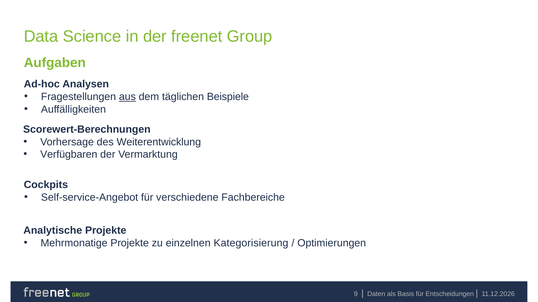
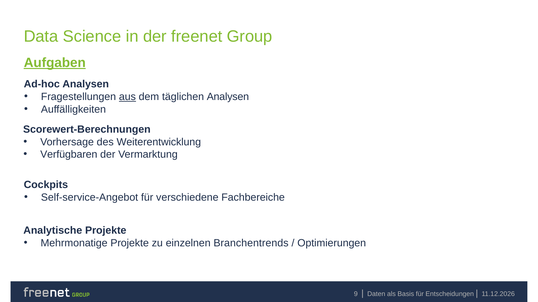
Aufgaben underline: none -> present (55, 63)
täglichen Beispiele: Beispiele -> Analysen (228, 97)
Kategorisierung: Kategorisierung -> Branchentrends (251, 243)
